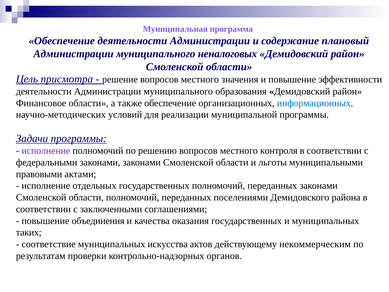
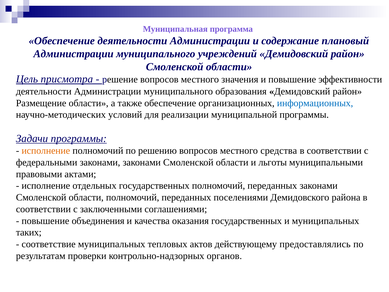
неналоговых: неналоговых -> учреждений (227, 54)
Финансовое: Финансовое -> Размещение (41, 103)
исполнение colour: purple -> orange (46, 151)
контроля: контроля -> средства (279, 151)
искусства: искусства -> тепловых (168, 244)
некоммерческим: некоммерческим -> предоставлялись (315, 244)
